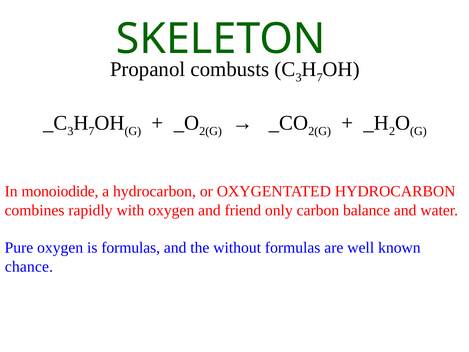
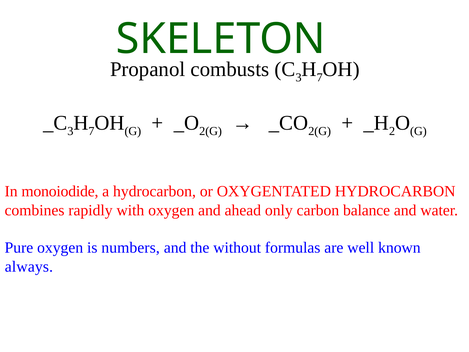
friend: friend -> ahead (243, 210)
is formulas: formulas -> numbers (131, 248)
chance: chance -> always (29, 266)
